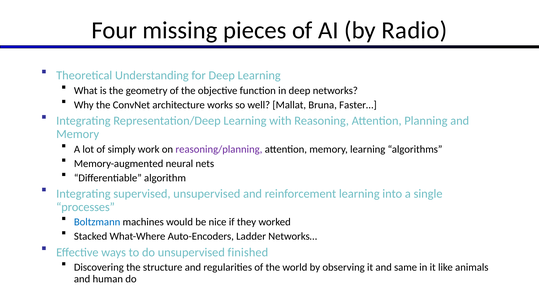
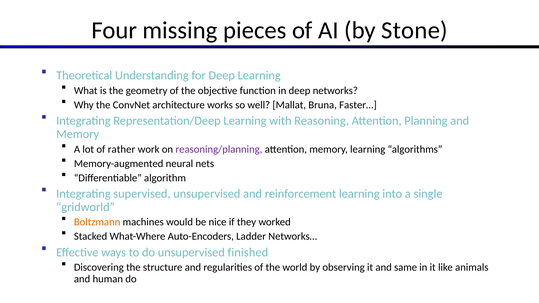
Radio: Radio -> Stone (414, 30)
simply: simply -> rather (122, 149)
processes: processes -> gridworld (85, 207)
Boltzmann colour: blue -> orange (97, 222)
